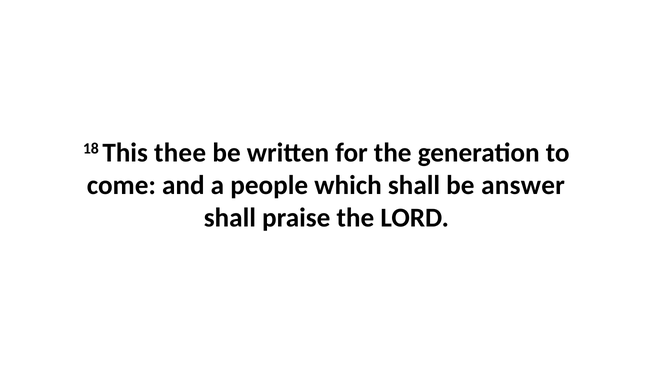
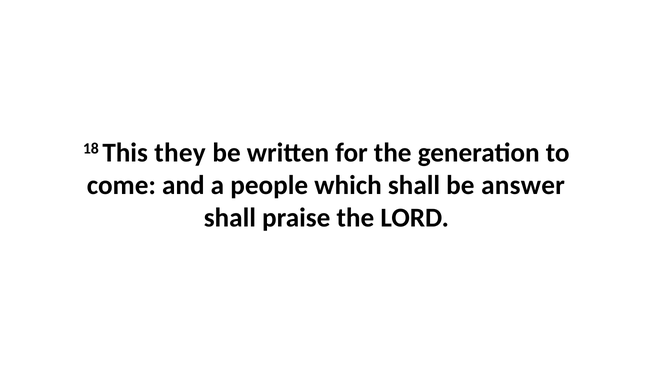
thee: thee -> they (180, 153)
